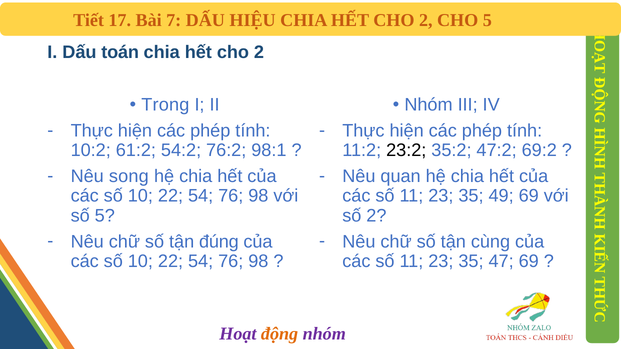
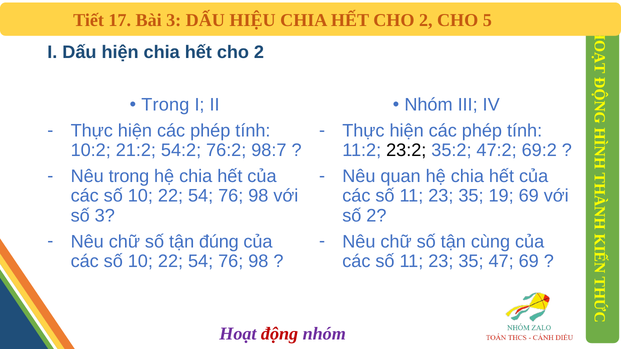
Bài 7: 7 -> 3 (174, 20)
Dấu toán: toán -> hiện (120, 52)
61:2: 61:2 -> 21:2 (136, 151)
98:1: 98:1 -> 98:7 (269, 151)
Nêu song: song -> trong (129, 177)
49: 49 -> 19 (501, 196)
số 5: 5 -> 3 (105, 216)
động colour: orange -> red (280, 334)
